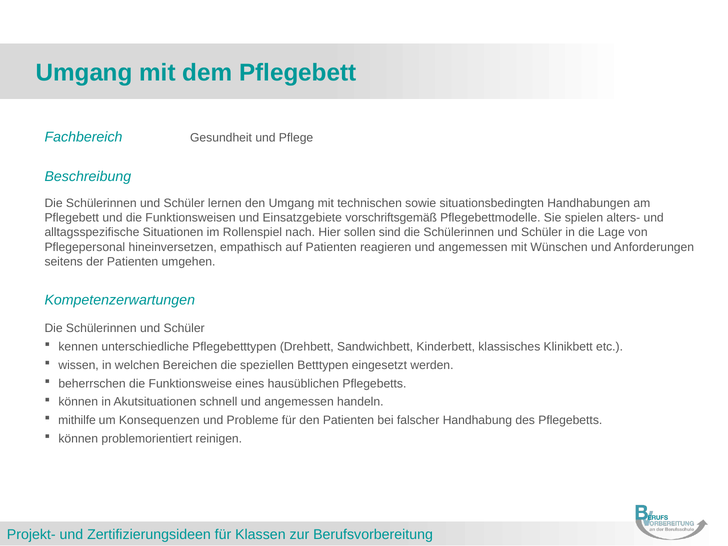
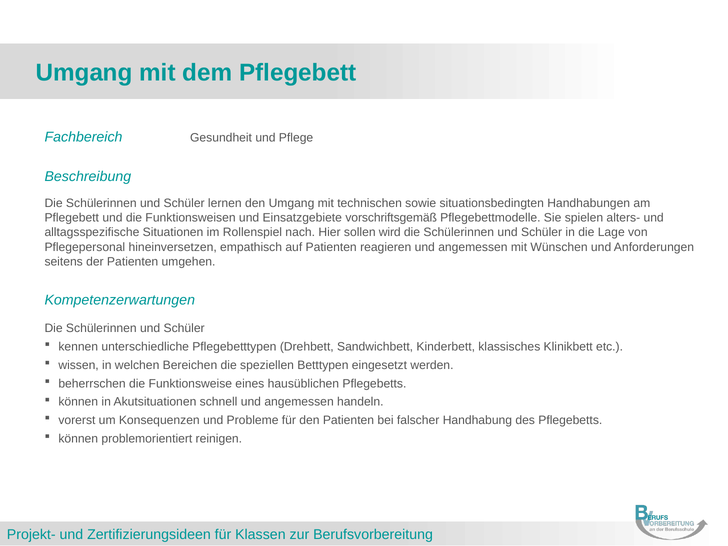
sind: sind -> wird (390, 232)
mithilfe: mithilfe -> vorerst (77, 420)
